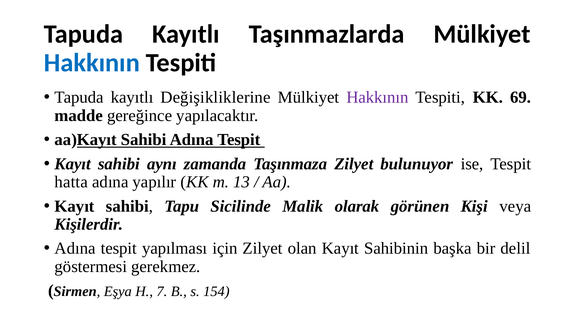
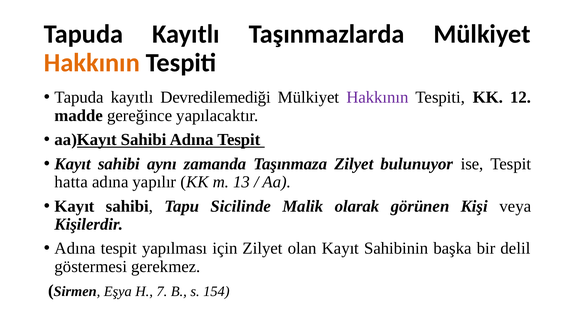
Hakkının colour: blue -> orange (92, 63)
Değişikliklerine: Değişikliklerine -> Devredilemediği (216, 97)
69: 69 -> 12 (521, 97)
